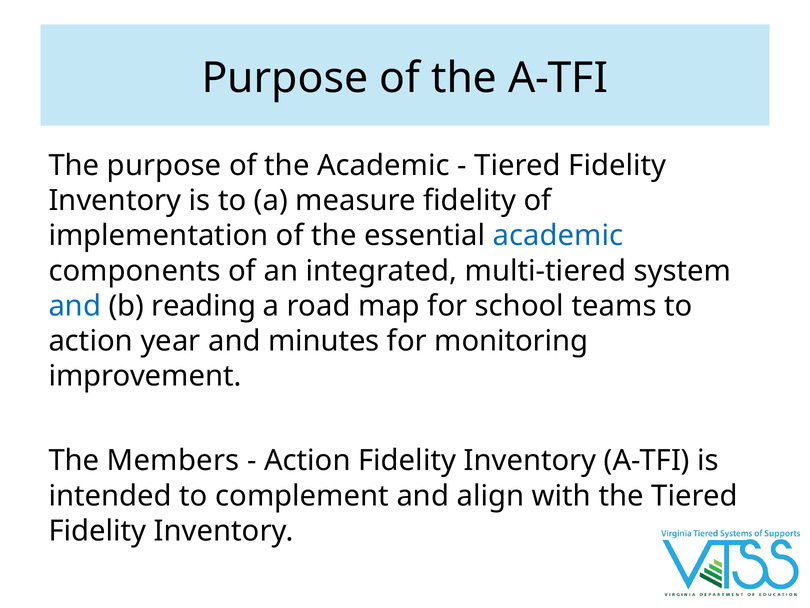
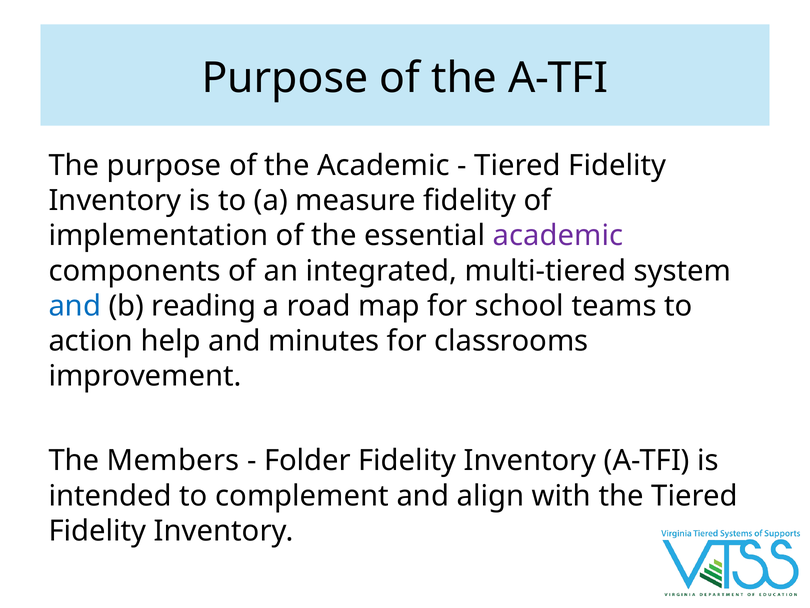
academic colour: blue -> purple (558, 236)
year: year -> help (171, 341)
monitoring: monitoring -> classrooms (511, 341)
Action: Action -> Folder (307, 460)
